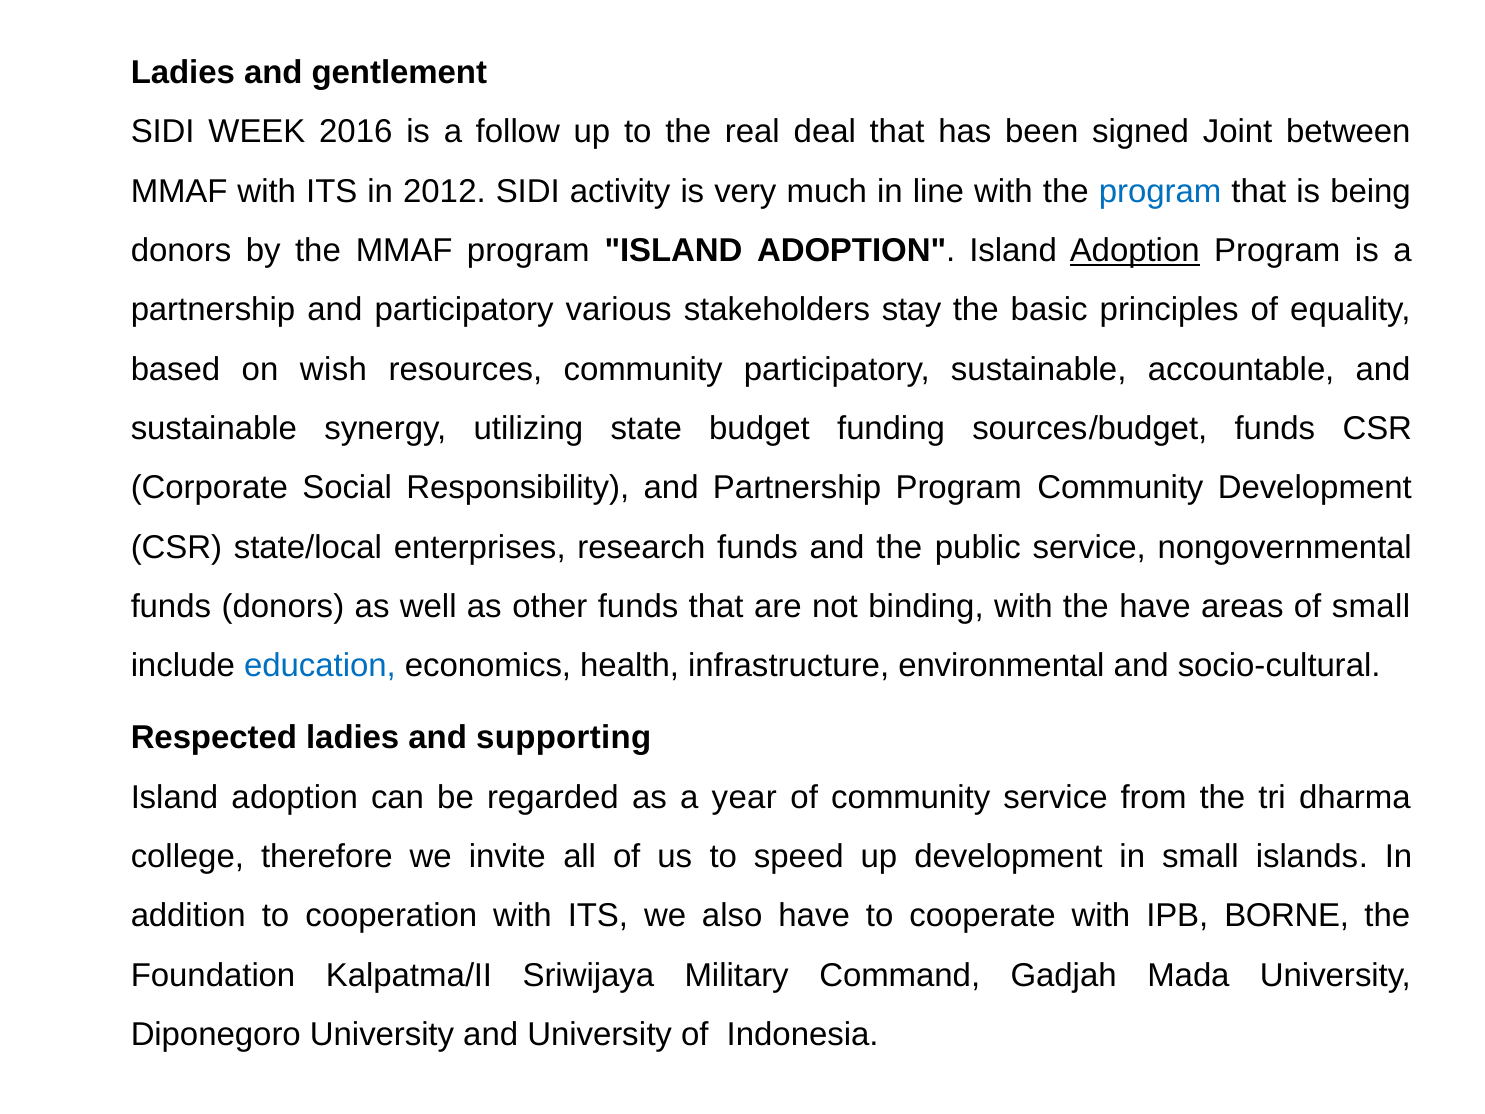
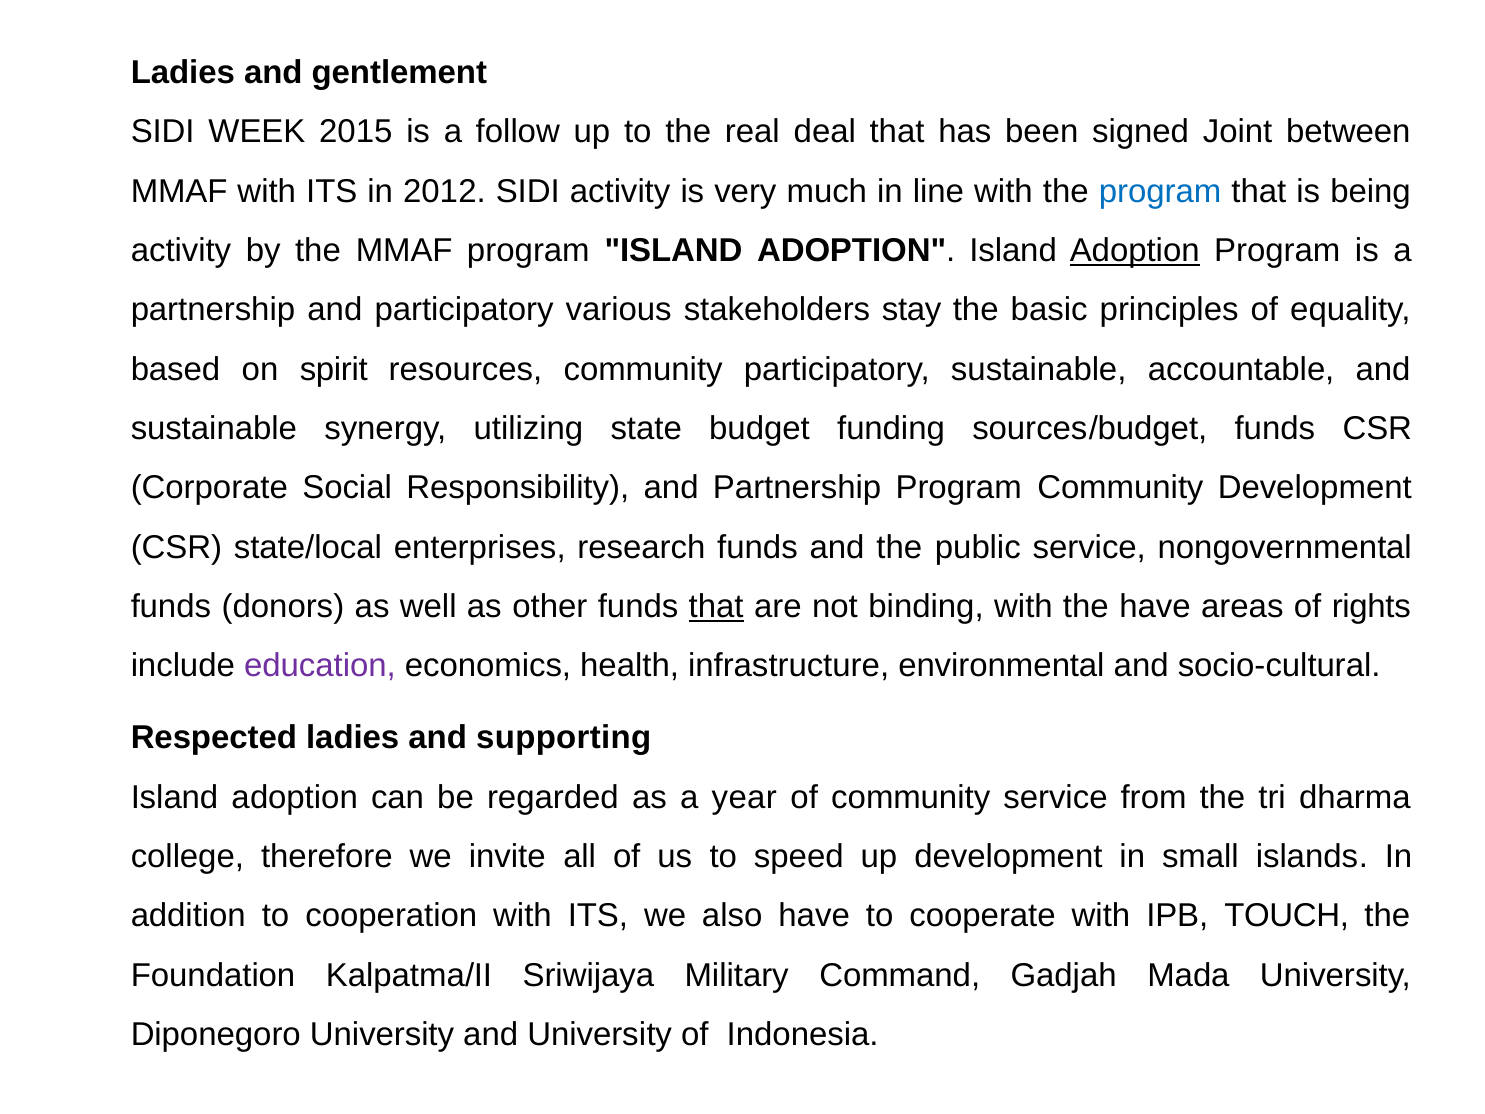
2016: 2016 -> 2015 (356, 132)
donors: donors -> activity (181, 251)
wish: wish -> spirit (334, 369)
that underline: none -> present (716, 607)
of small: small -> rights (1371, 607)
education colour: blue -> purple (320, 666)
BORNE: BORNE -> TOUCH (1287, 916)
